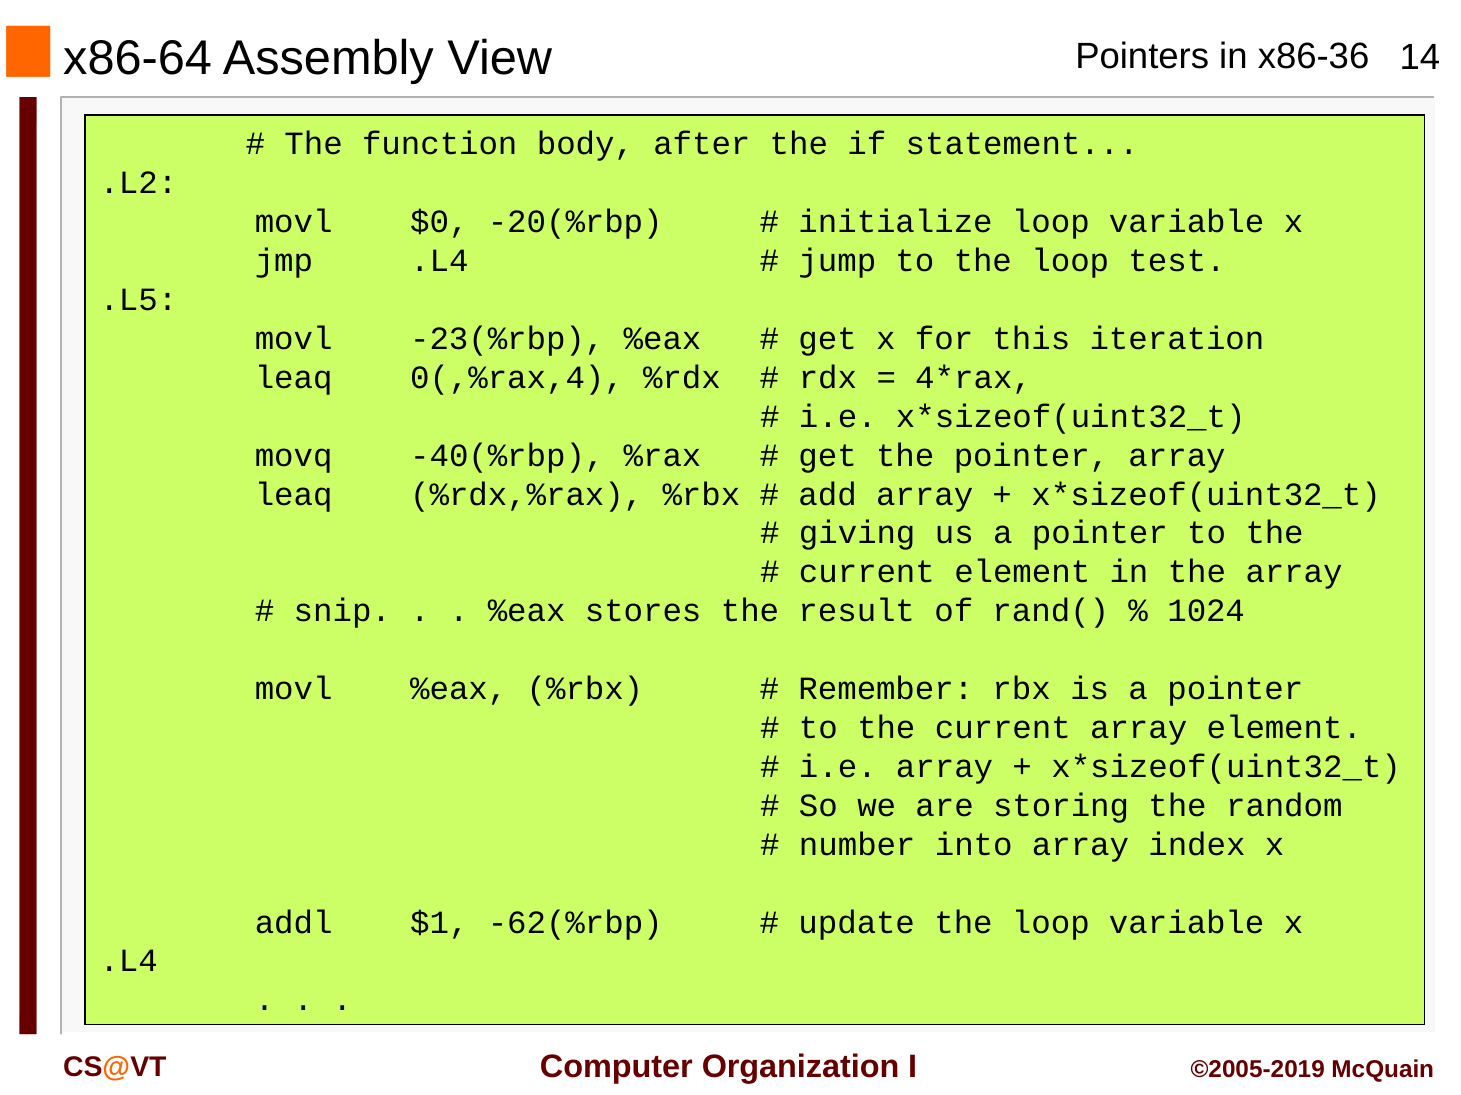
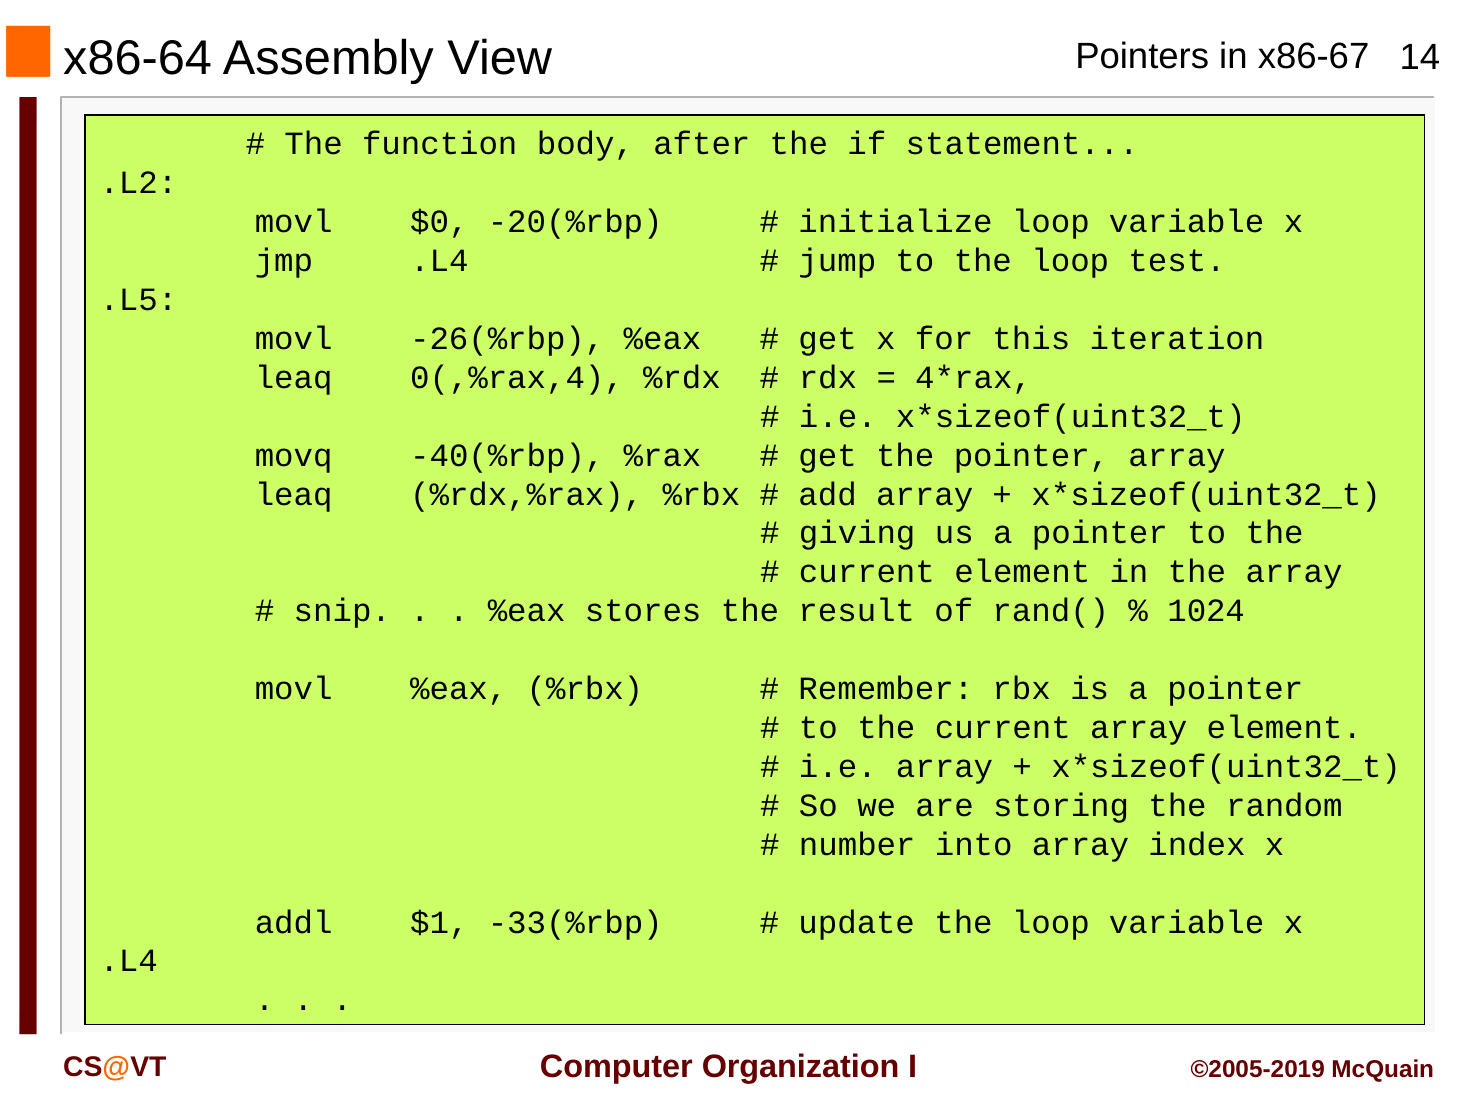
x86-36: x86-36 -> x86-67 (1314, 56)
-23(%rbp: -23(%rbp -> -26(%rbp (507, 339)
-62(%rbp: -62(%rbp -> -33(%rbp (575, 923)
